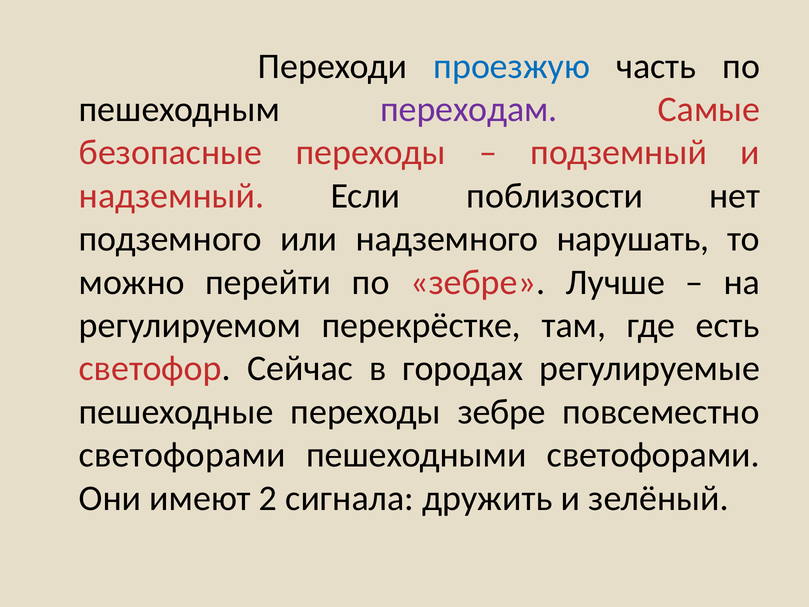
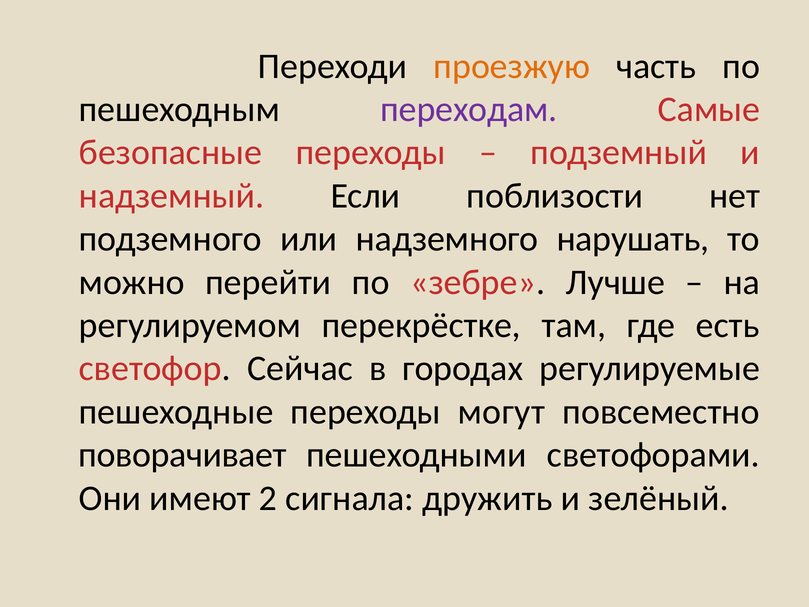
проезжую colour: blue -> orange (512, 66)
переходы зебре: зебре -> могут (501, 412)
светофорами: светофорами -> поворачивает (183, 455)
